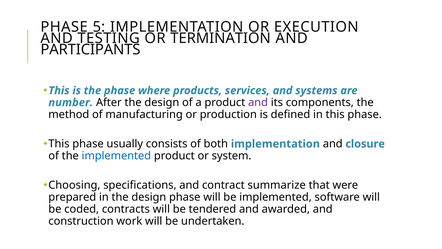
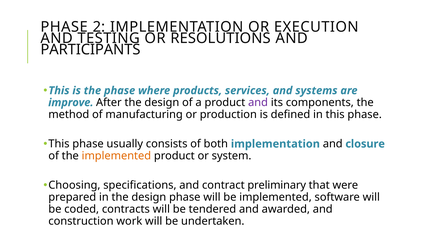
5: 5 -> 2 (99, 27)
TERMINATION: TERMINATION -> RESOLUTIONS (220, 38)
number: number -> improve (71, 102)
implemented colour: blue -> orange (116, 156)
summarize: summarize -> preliminary (277, 185)
